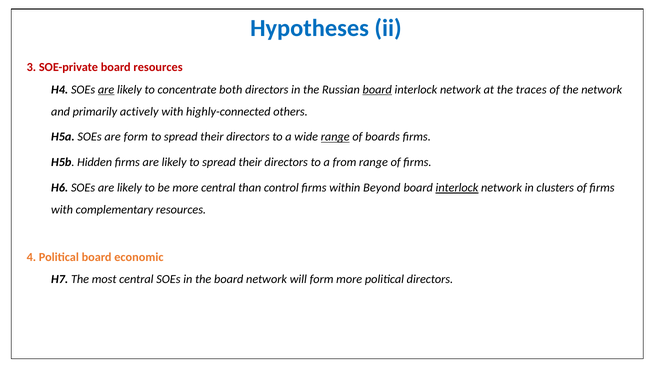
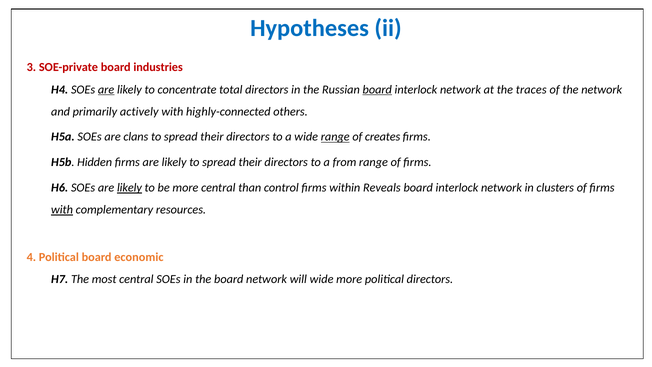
board resources: resources -> industries (158, 67)
both: both -> total (231, 89)
are form: form -> clans (136, 137)
boards: boards -> creates (383, 137)
likely underline: none -> present (129, 188)
Beyond: Beyond -> Reveals (382, 188)
interlock underline: present -> none (457, 188)
with underline: none -> present (62, 210)
will form: form -> wide (322, 279)
